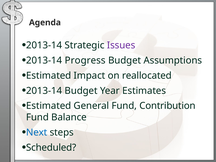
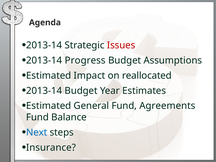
Issues colour: purple -> red (121, 45)
Contribution: Contribution -> Agreements (167, 106)
Scheduled: Scheduled -> Insurance (51, 148)
